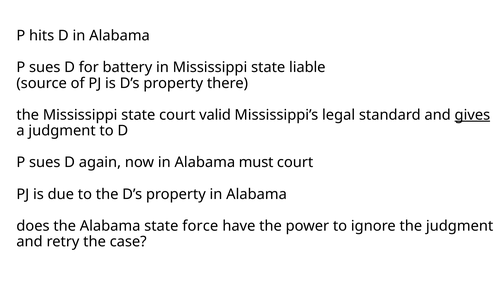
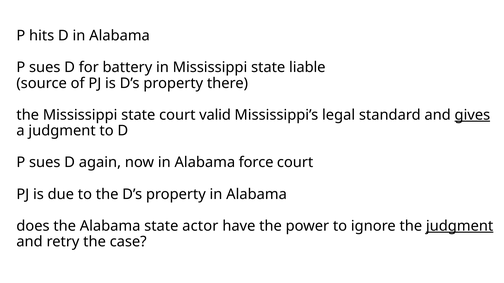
must: must -> force (256, 163)
force: force -> actor (200, 226)
judgment underline: none -> present (460, 226)
